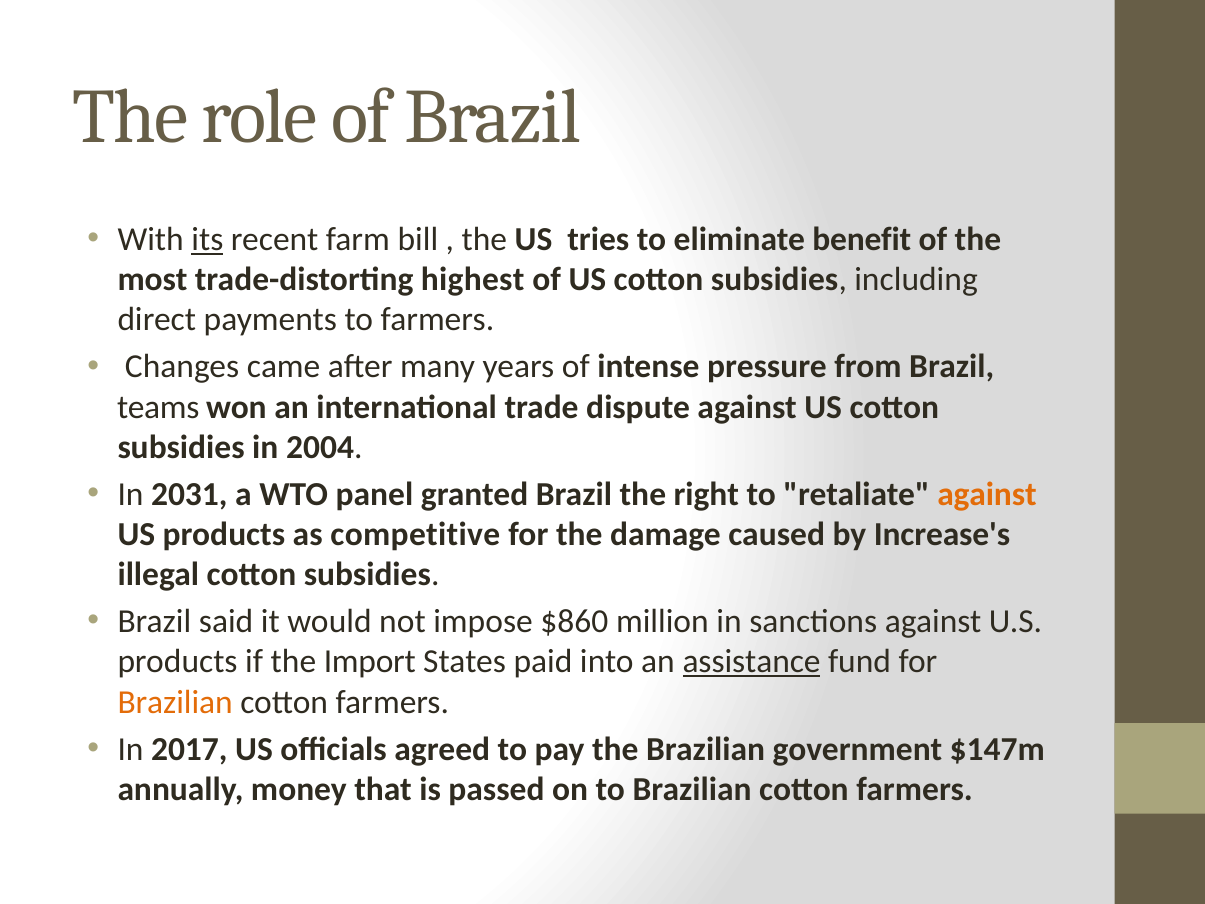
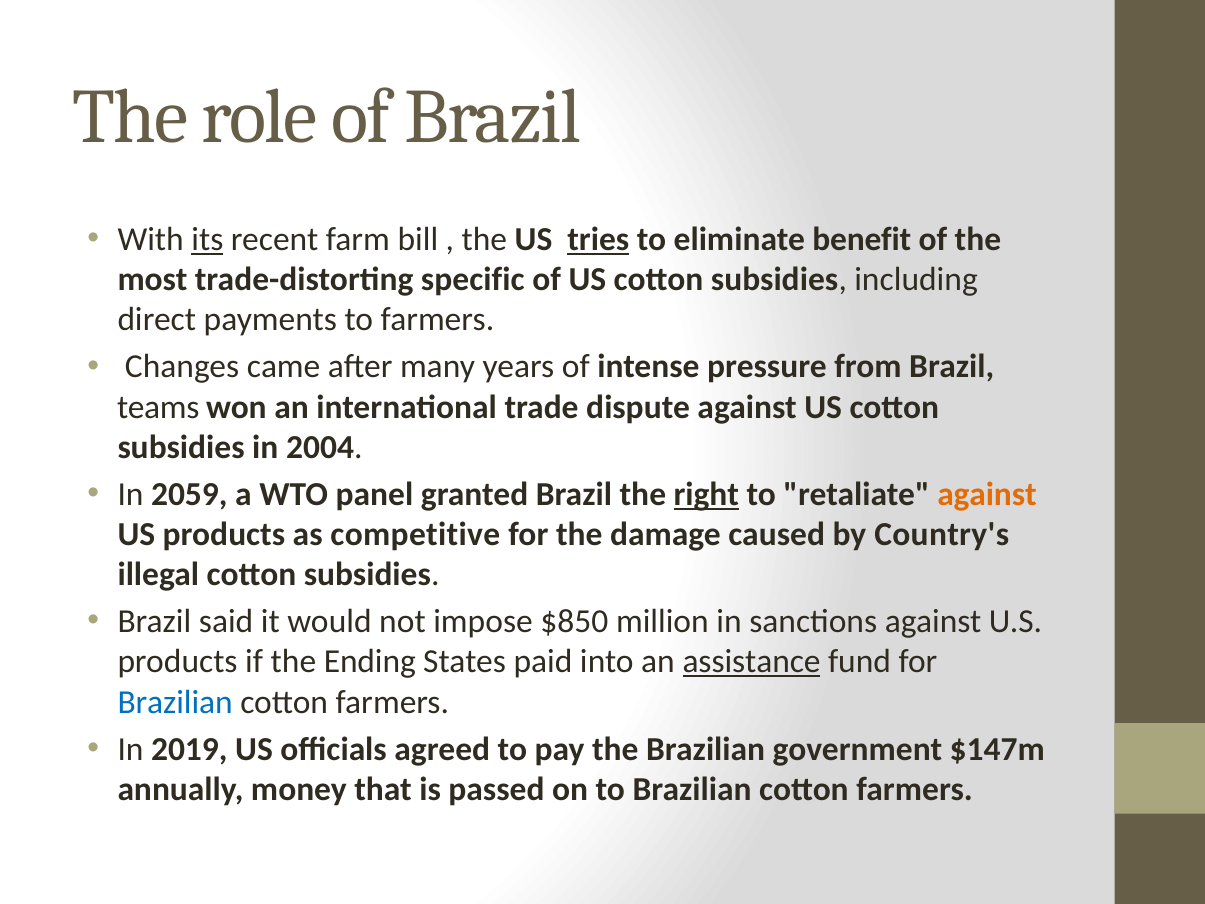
tries underline: none -> present (598, 239)
highest: highest -> specific (473, 280)
2031: 2031 -> 2059 (189, 494)
right underline: none -> present (706, 494)
Increase's: Increase's -> Country's (942, 534)
$860: $860 -> $850 (574, 622)
Import: Import -> Ending (370, 662)
Brazilian colour: orange -> blue (175, 702)
2017: 2017 -> 2019 (189, 749)
